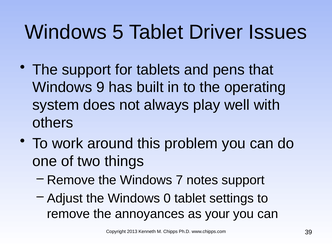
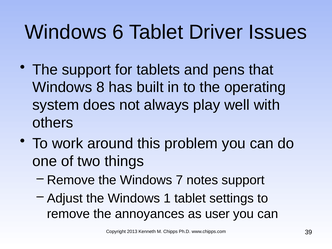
5: 5 -> 6 (118, 32)
9: 9 -> 8 (100, 87)
0: 0 -> 1 (167, 198)
your: your -> user (217, 214)
